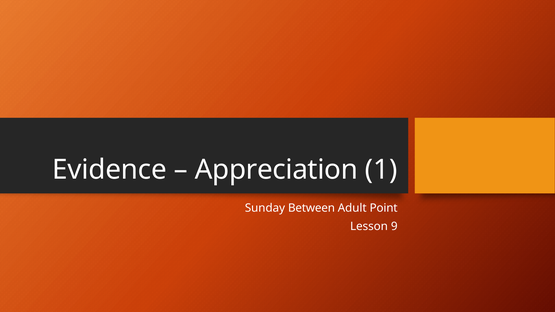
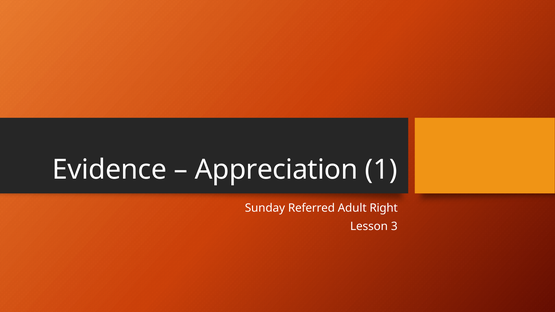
Between: Between -> Referred (311, 208)
Point: Point -> Right (384, 208)
9: 9 -> 3 (394, 227)
